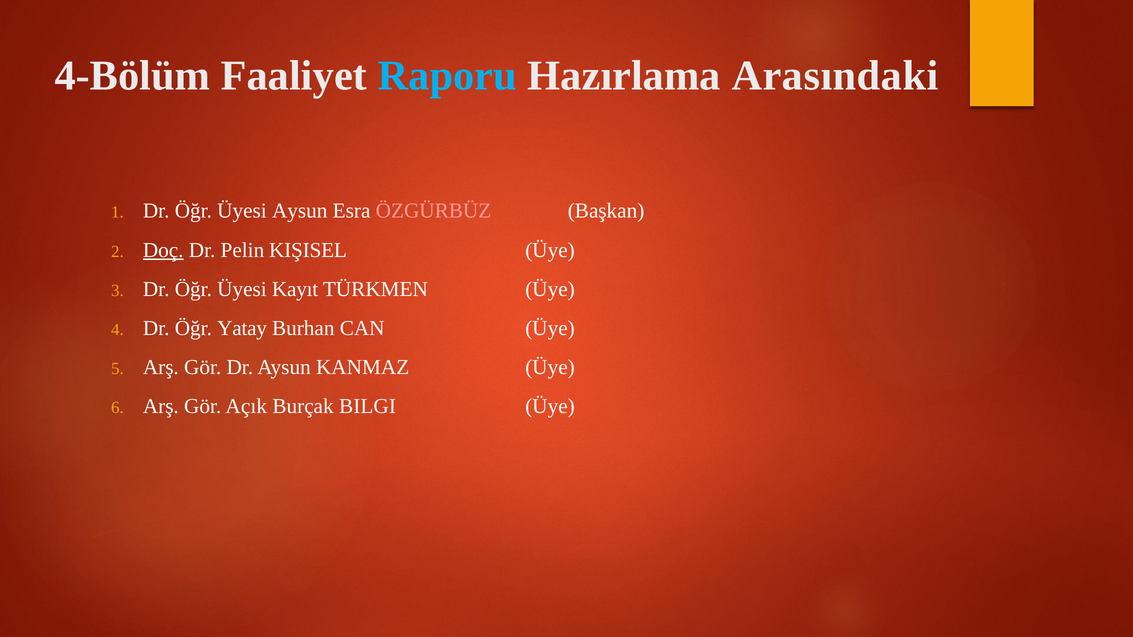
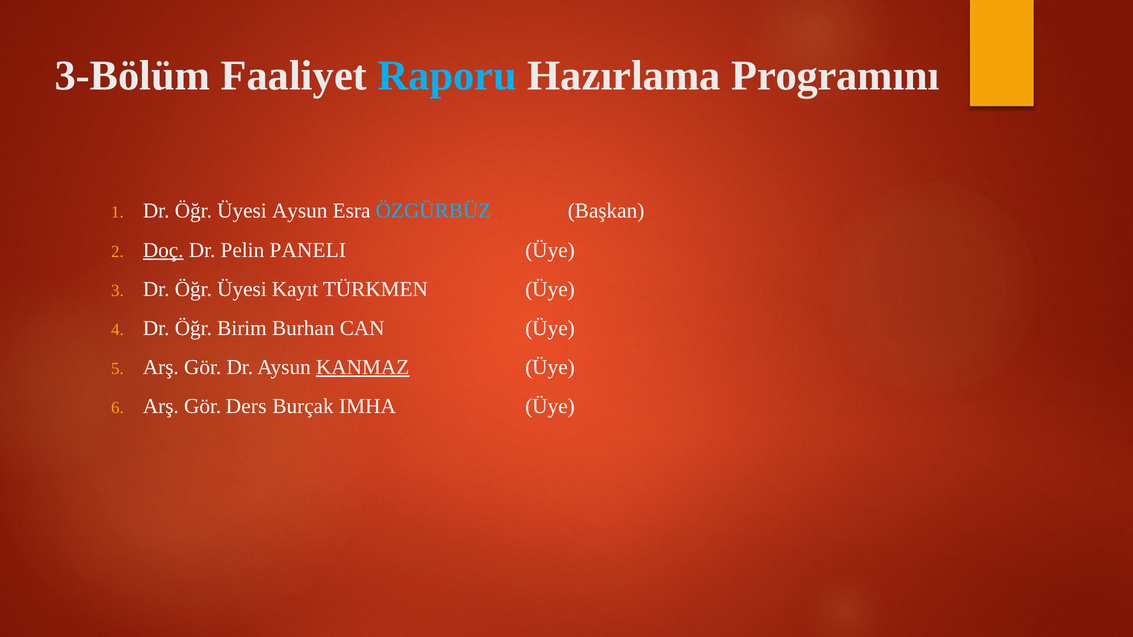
4-Bölüm: 4-Bölüm -> 3-Bölüm (132, 76)
Arasındaki: Arasındaki -> Programını (835, 76)
ÖZGÜRBÜZ colour: pink -> light blue (433, 211)
KIŞISEL: KIŞISEL -> PANELI (308, 250)
Yatay: Yatay -> Birim (242, 328)
KANMAZ underline: none -> present (363, 367)
Açık: Açık -> Ders (246, 406)
BILGI: BILGI -> IMHA (367, 406)
